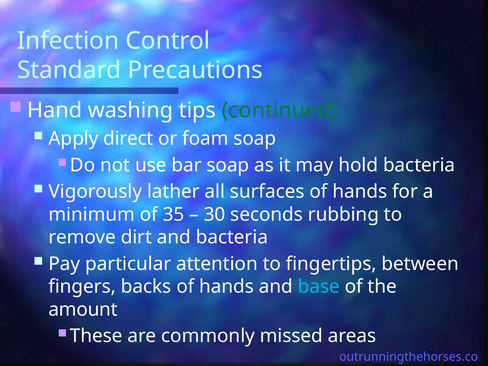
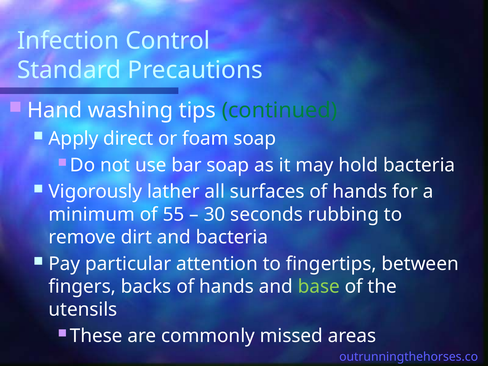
35: 35 -> 55 (174, 214)
base colour: light blue -> light green (319, 287)
amount: amount -> utensils (83, 309)
